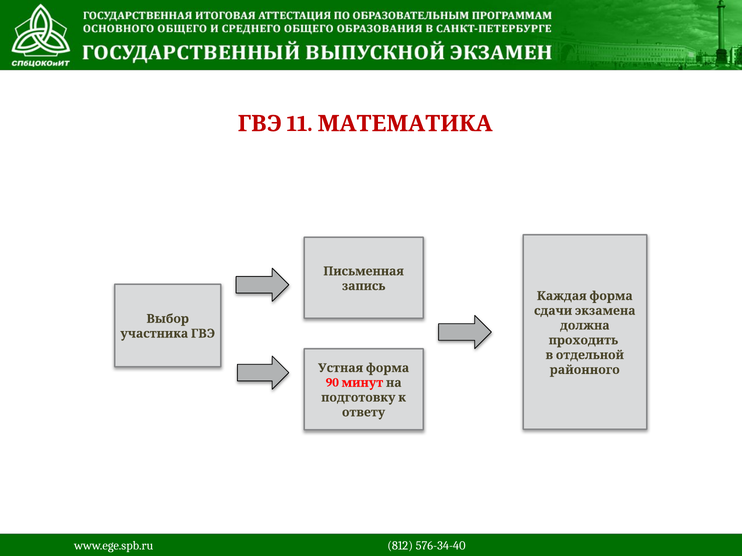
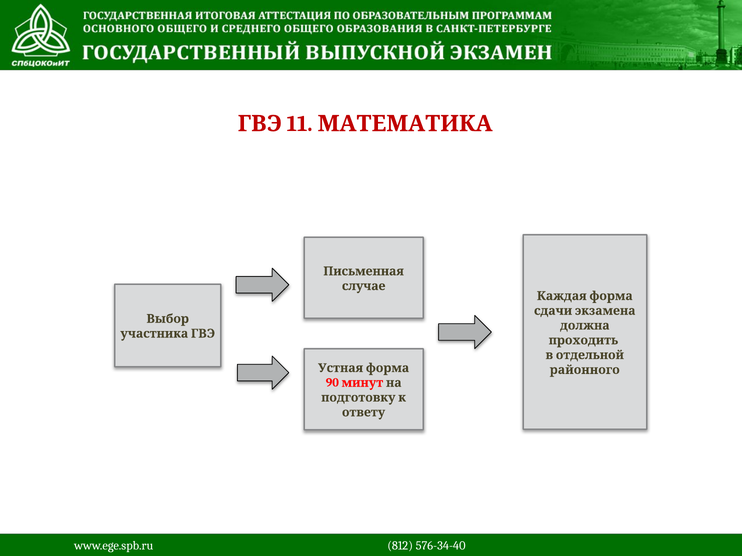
запись: запись -> случае (364, 286)
